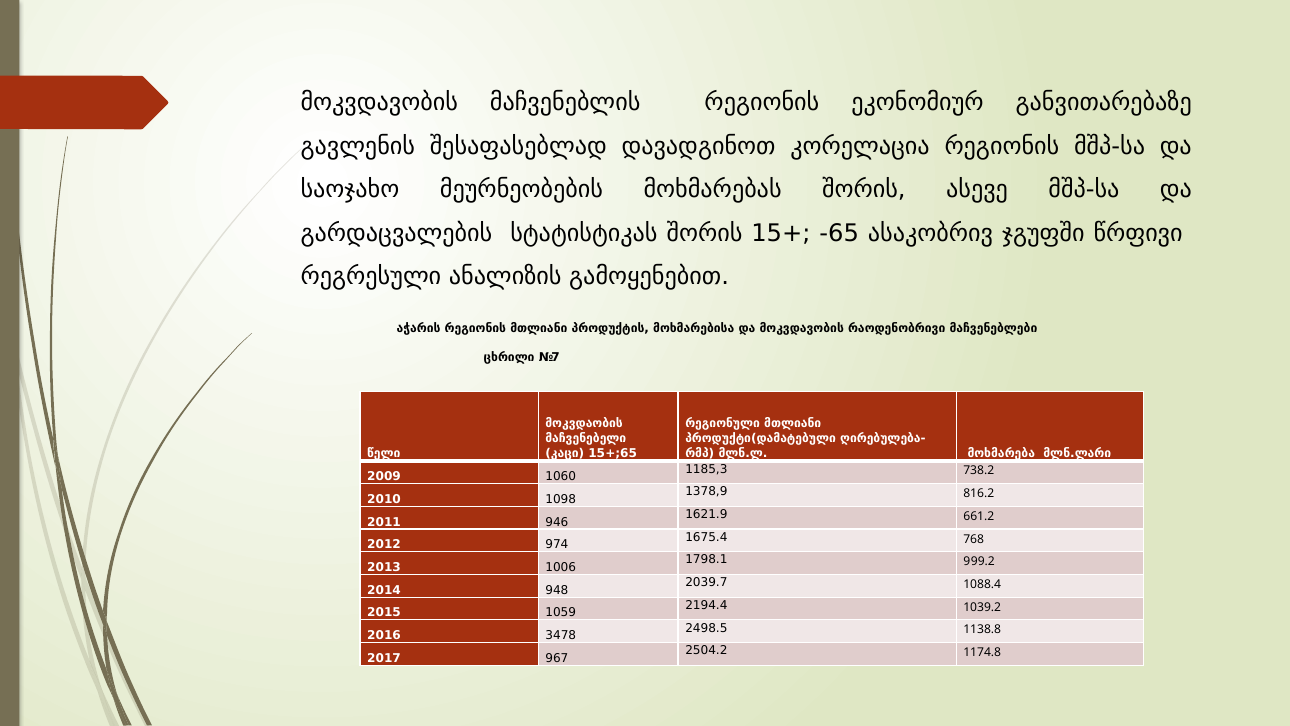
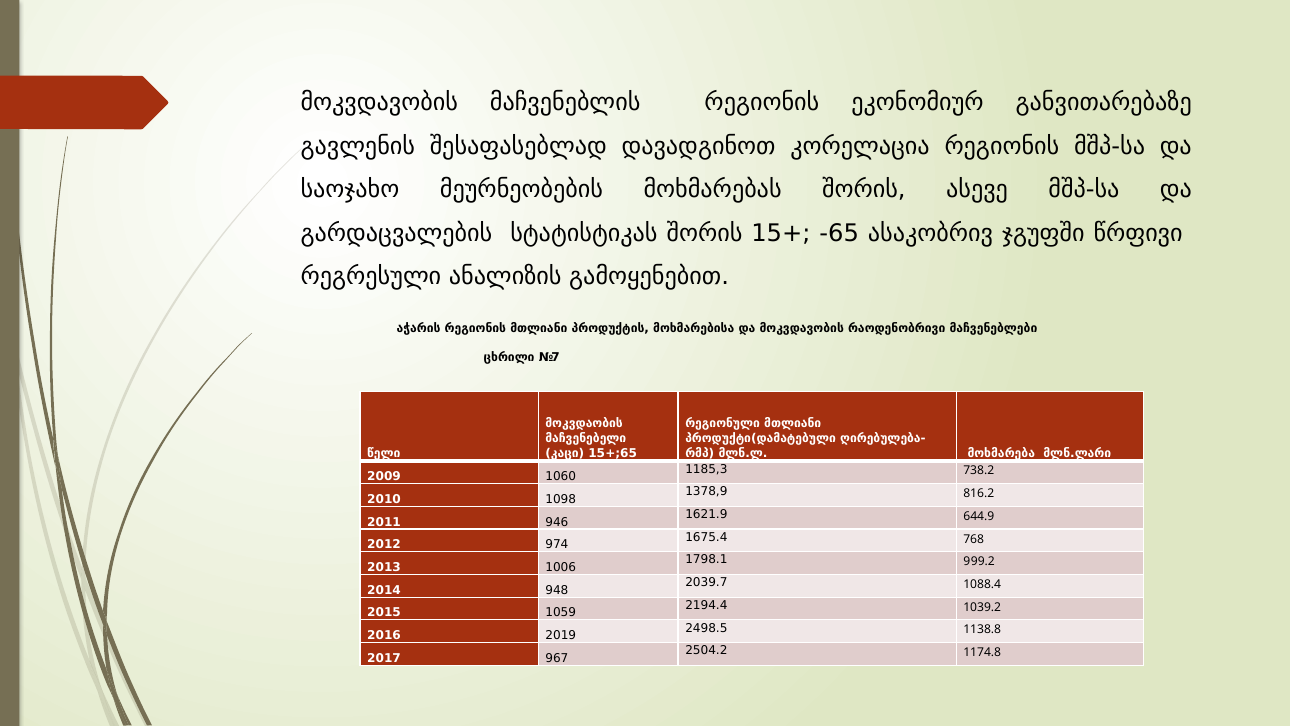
661.2: 661.2 -> 644.9 (979, 516)
3478: 3478 -> 2019 (561, 635)
